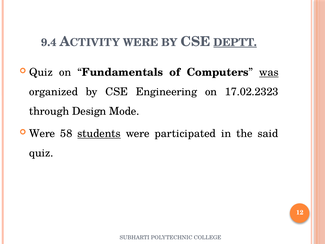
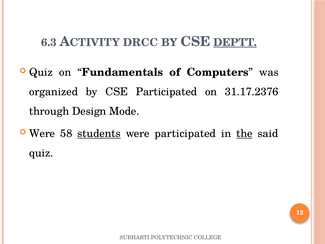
9.4: 9.4 -> 6.3 (49, 42)
WERE: WERE -> DRCC (141, 42)
was underline: present -> none (269, 72)
CSE Engineering: Engineering -> Participated (167, 92)
17.02.2323: 17.02.2323 -> 31.17.2376 (252, 92)
the underline: none -> present (244, 133)
